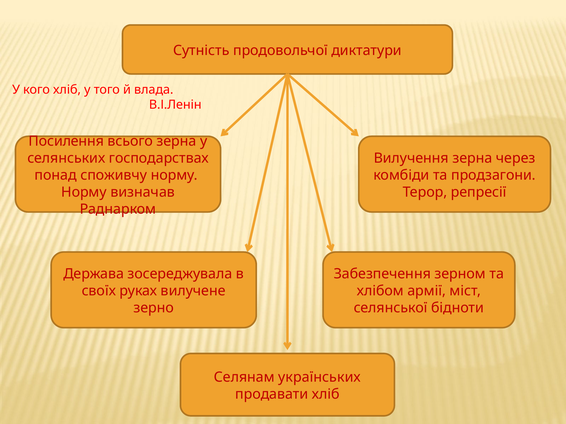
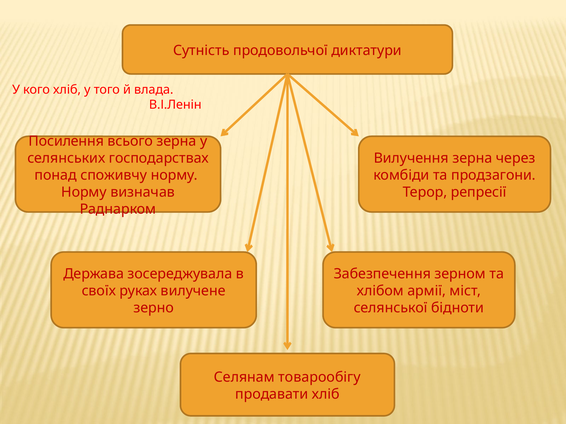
українських: українських -> товарообігу (320, 378)
